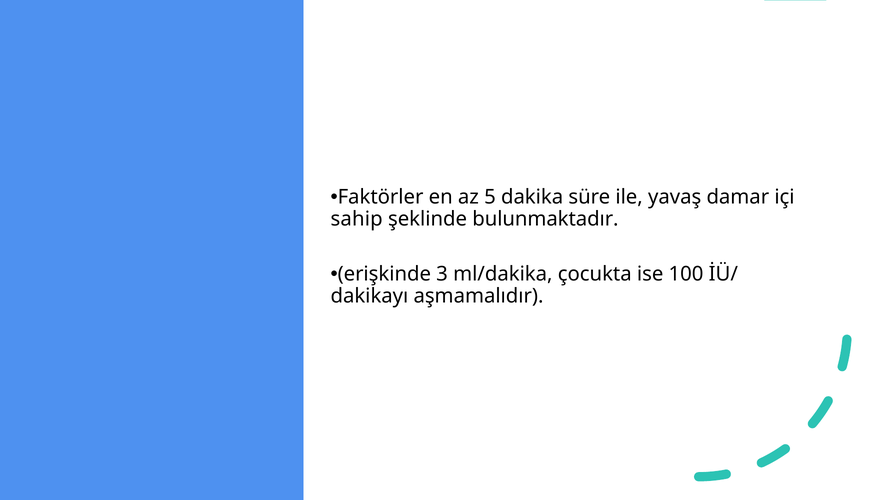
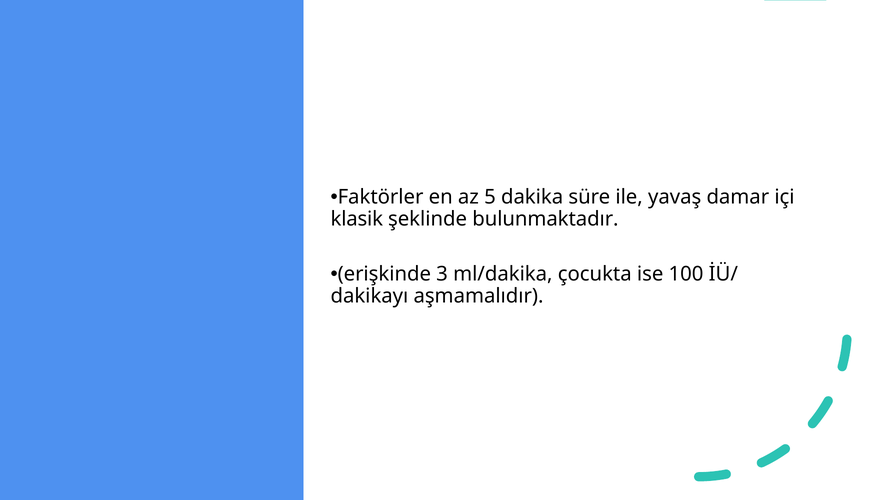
sahip: sahip -> klasik (357, 219)
